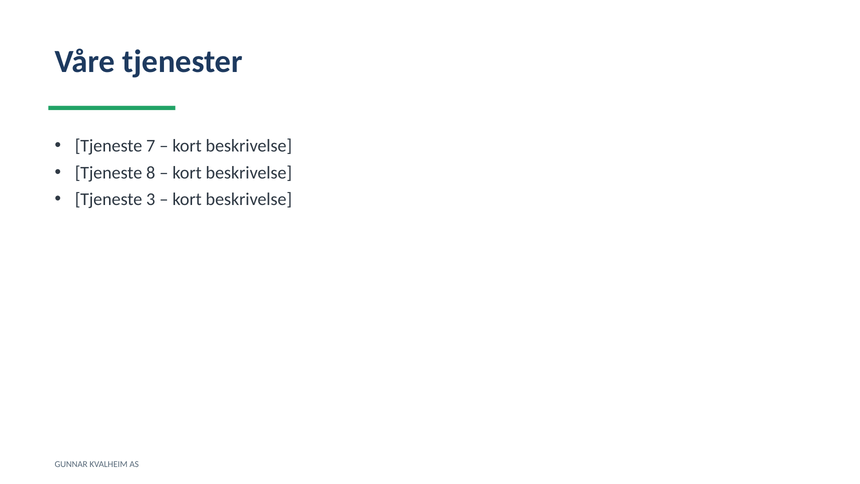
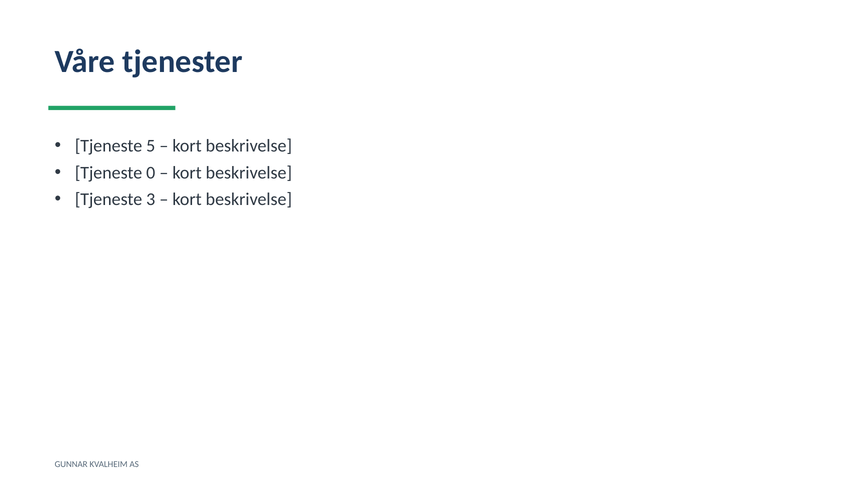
7: 7 -> 5 (151, 146)
8: 8 -> 0 (151, 173)
